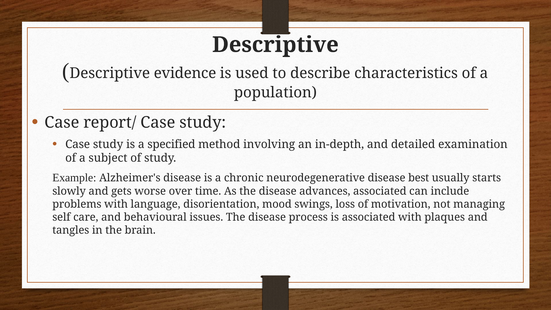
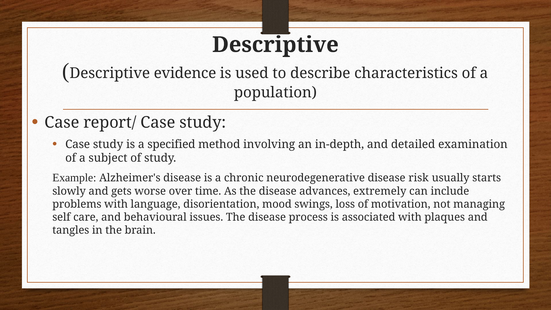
best: best -> risk (419, 178)
advances associated: associated -> extremely (380, 191)
